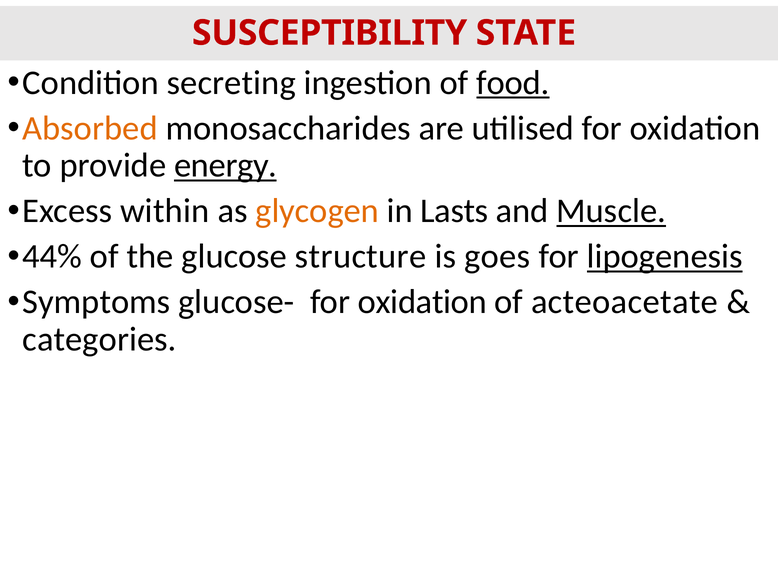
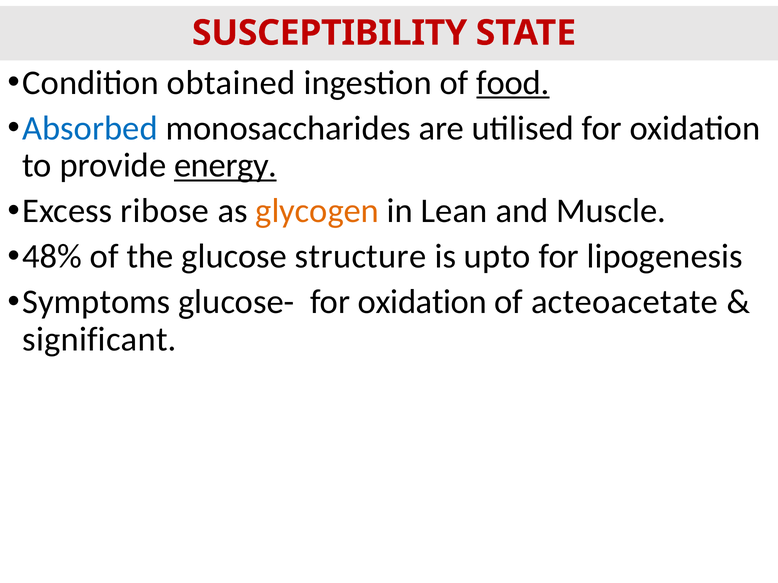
secreting: secreting -> obtained (231, 83)
Absorbed colour: orange -> blue (90, 128)
within: within -> ribose (165, 211)
Lasts: Lasts -> Lean (454, 211)
Muscle underline: present -> none (611, 211)
44%: 44% -> 48% (52, 257)
goes: goes -> upto (497, 257)
lipogenesis underline: present -> none (665, 257)
categories: categories -> significant (99, 340)
